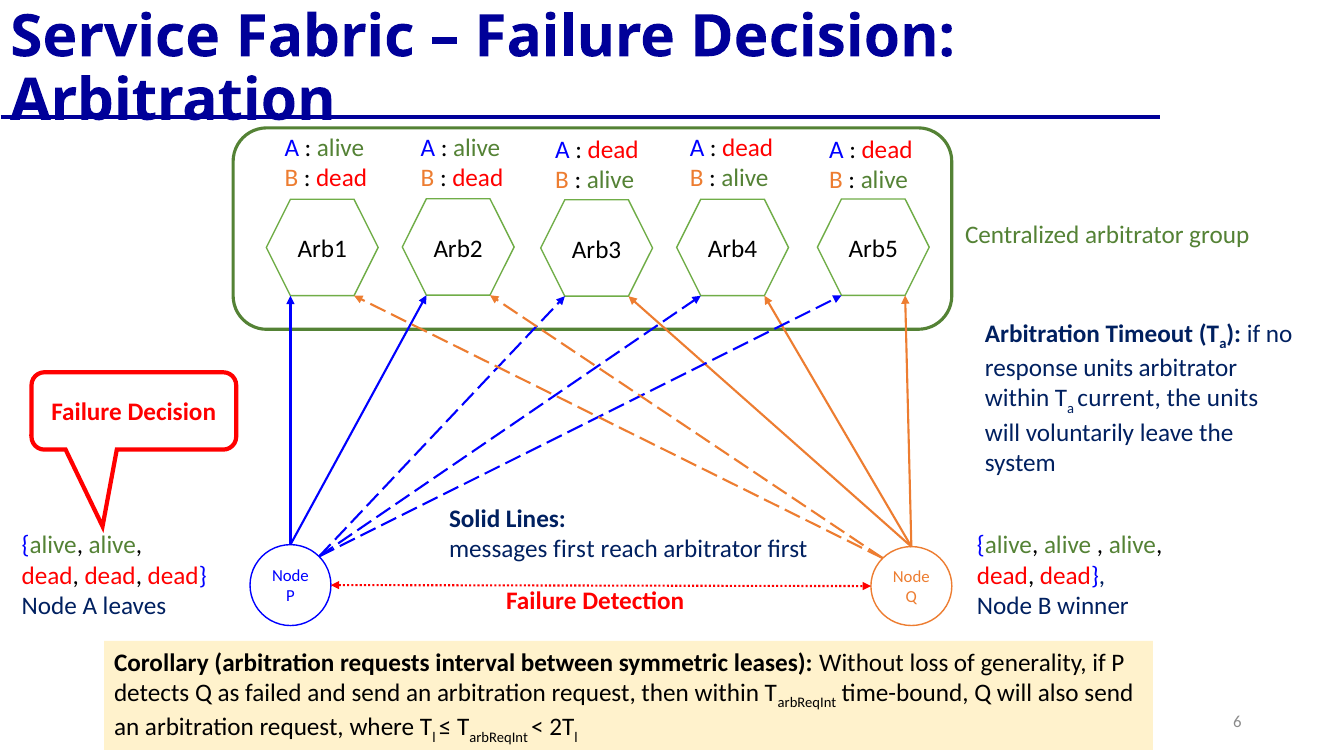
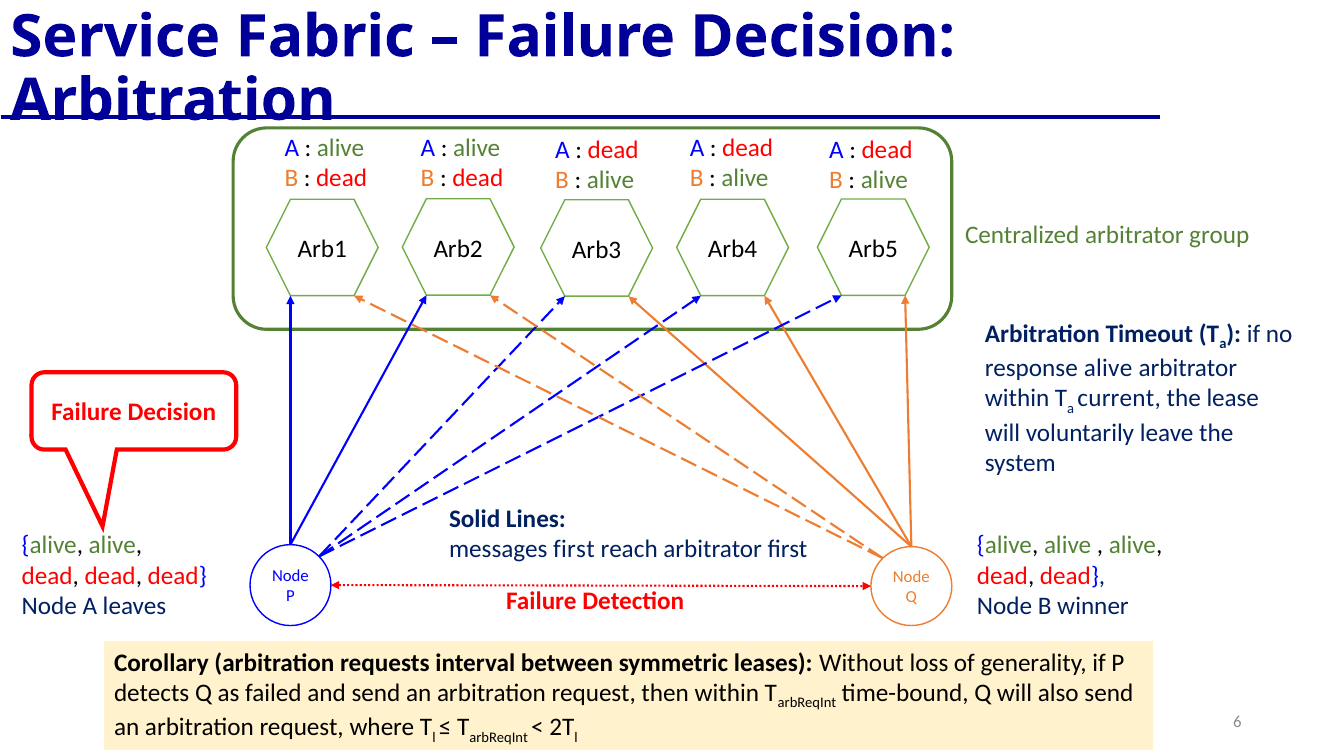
response units: units -> alive (1108, 368)
the units: units -> lease (1233, 399)
